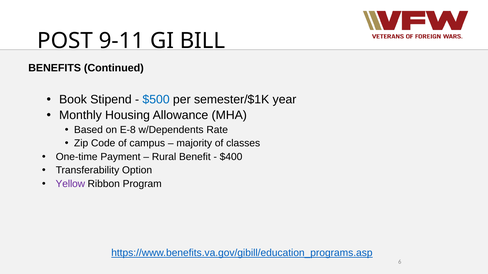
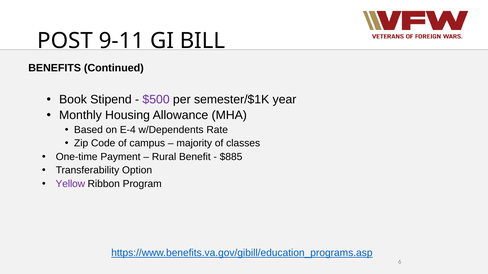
$500 colour: blue -> purple (156, 100)
E-8: E-8 -> E-4 (128, 130)
$400: $400 -> $885 (231, 157)
